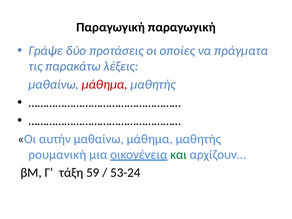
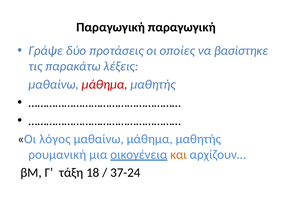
πράγματα: πράγματα -> βασίστηκε (241, 51)
αυτήν: αυτήν -> λόγος (55, 139)
και colour: green -> orange (179, 155)
59: 59 -> 18 (93, 173)
53-24: 53-24 -> 37-24 (125, 173)
